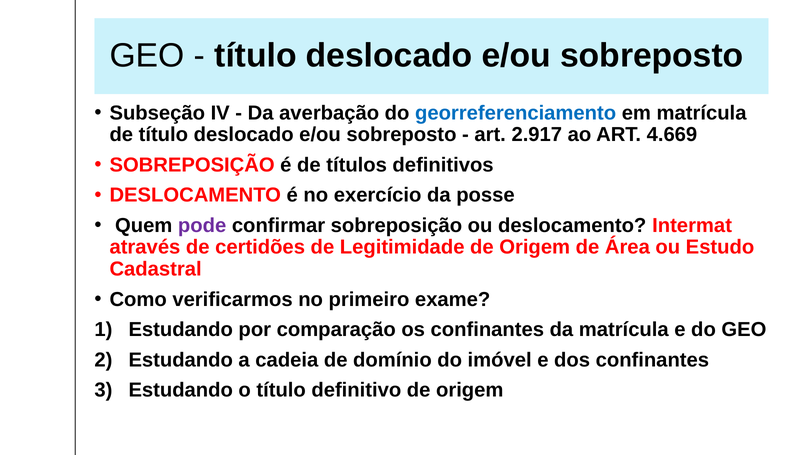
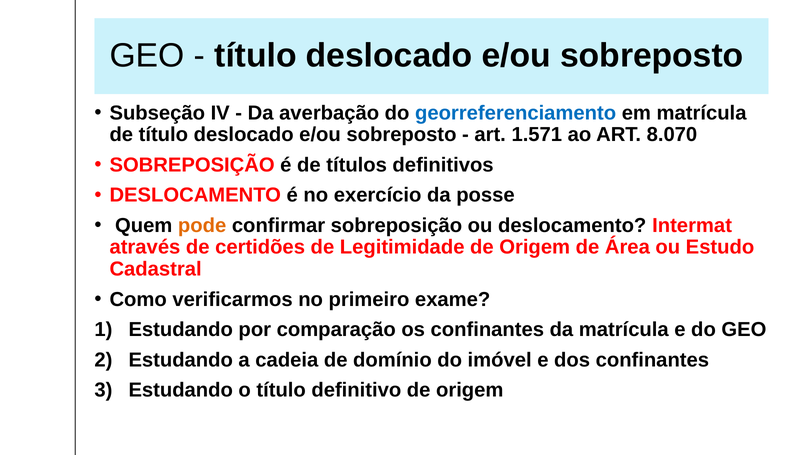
2.917: 2.917 -> 1.571 (537, 135)
4.669: 4.669 -> 8.070 (672, 135)
pode colour: purple -> orange (202, 225)
